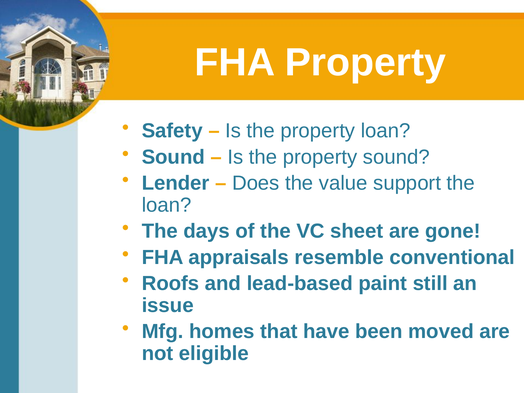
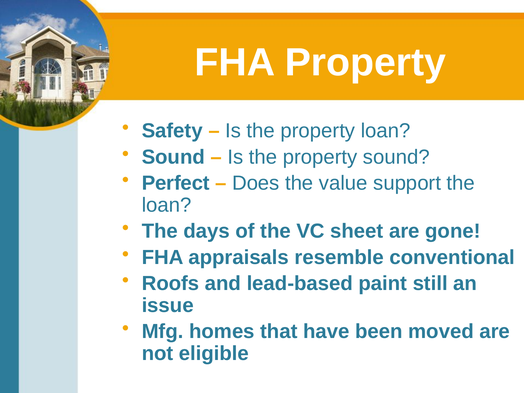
Lender: Lender -> Perfect (176, 183)
